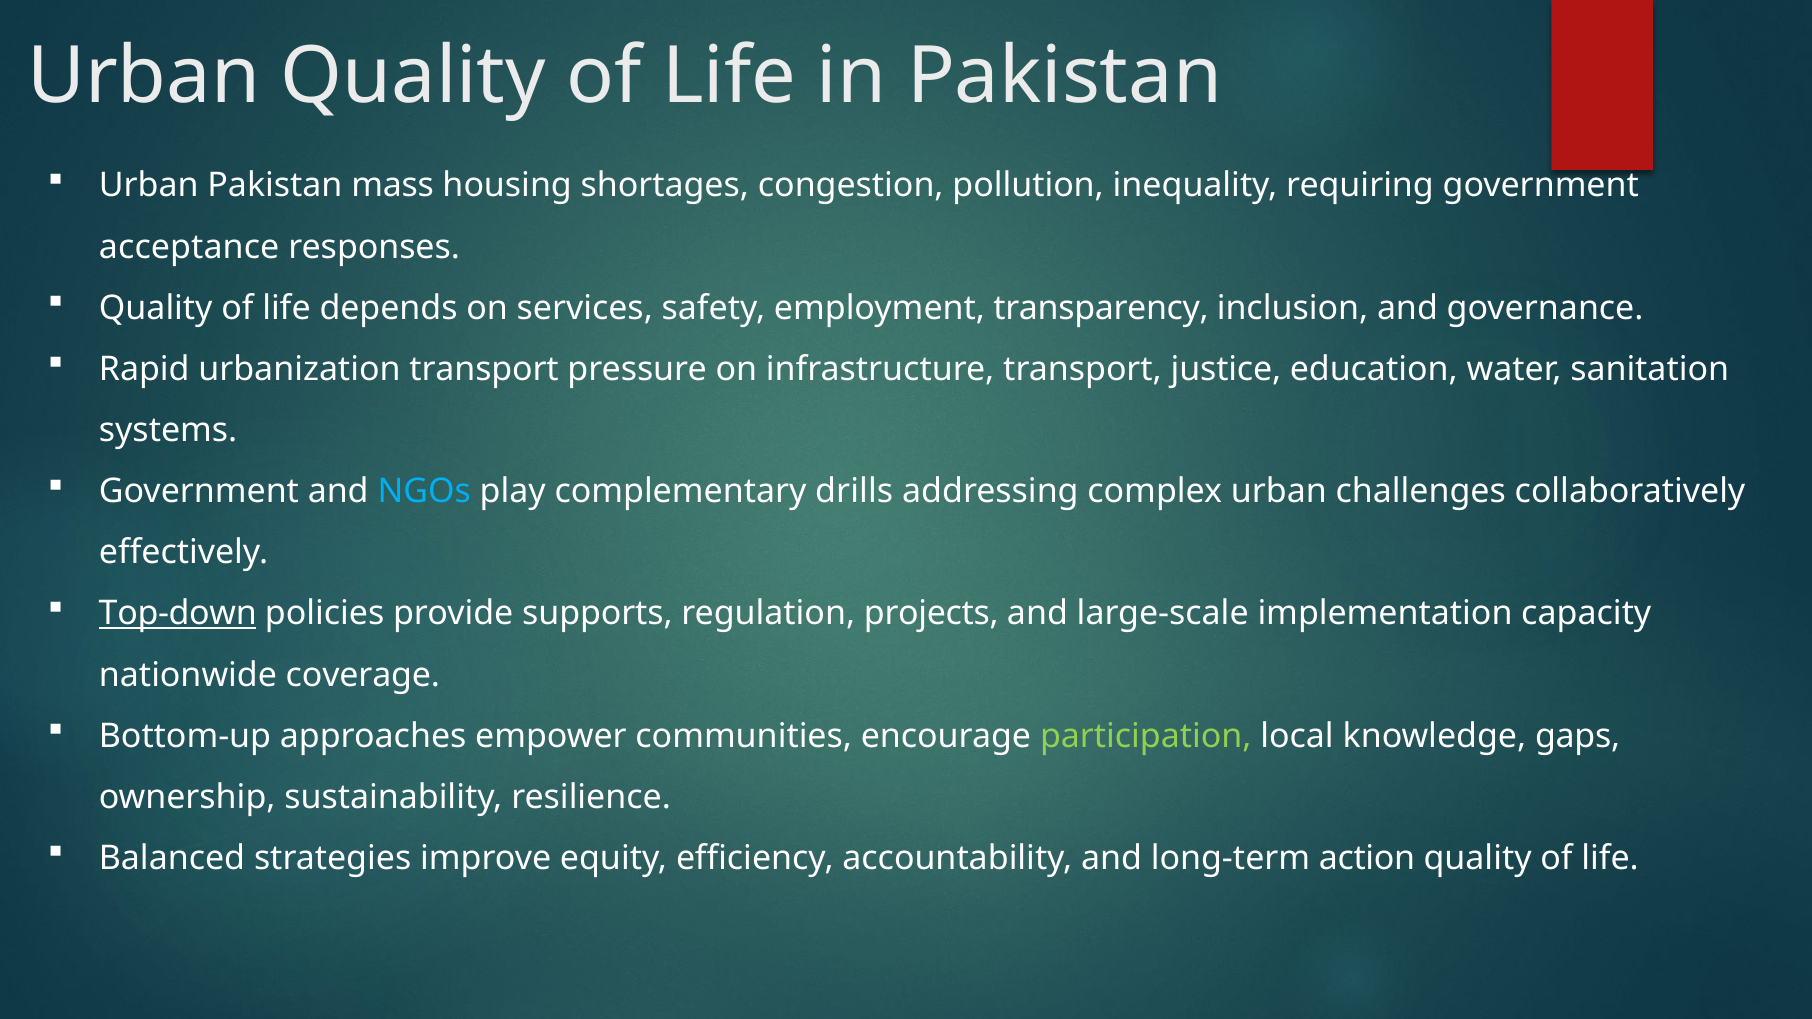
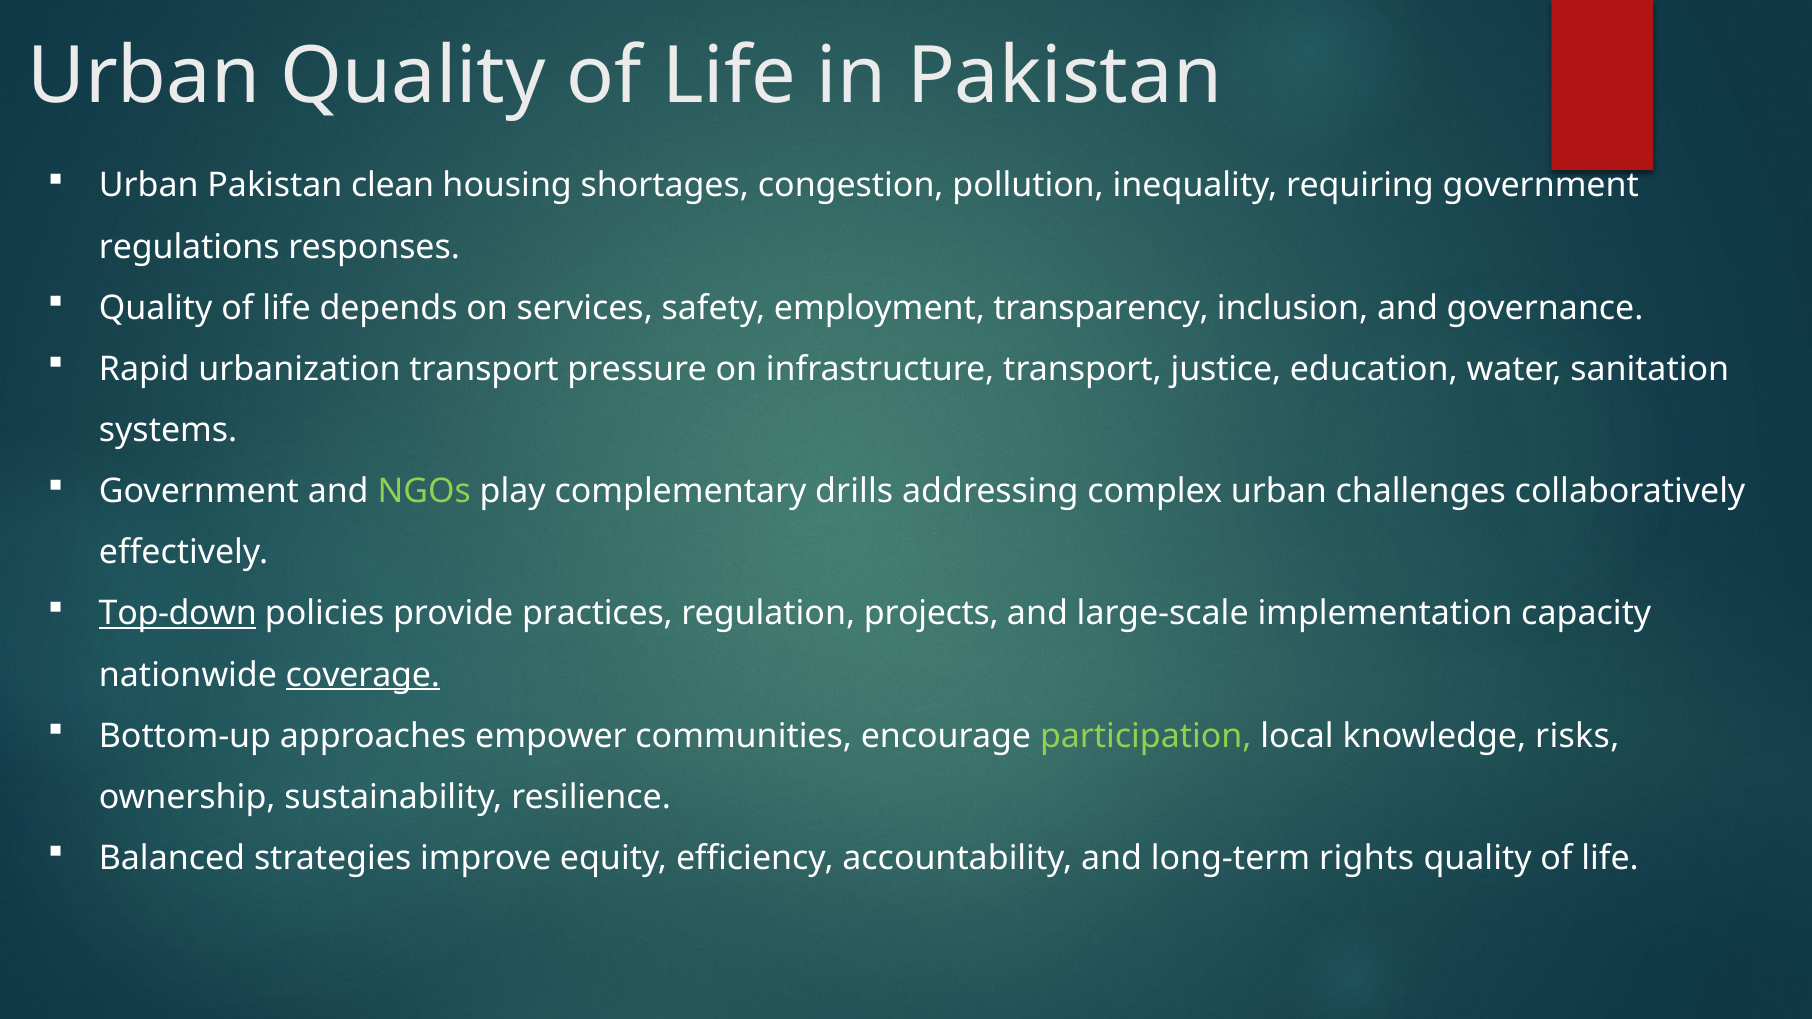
mass: mass -> clean (393, 186)
acceptance: acceptance -> regulations (189, 247)
NGOs colour: light blue -> light green (424, 492)
supports: supports -> practices (597, 614)
coverage underline: none -> present (363, 675)
gaps: gaps -> risks (1577, 736)
action: action -> rights (1367, 858)
